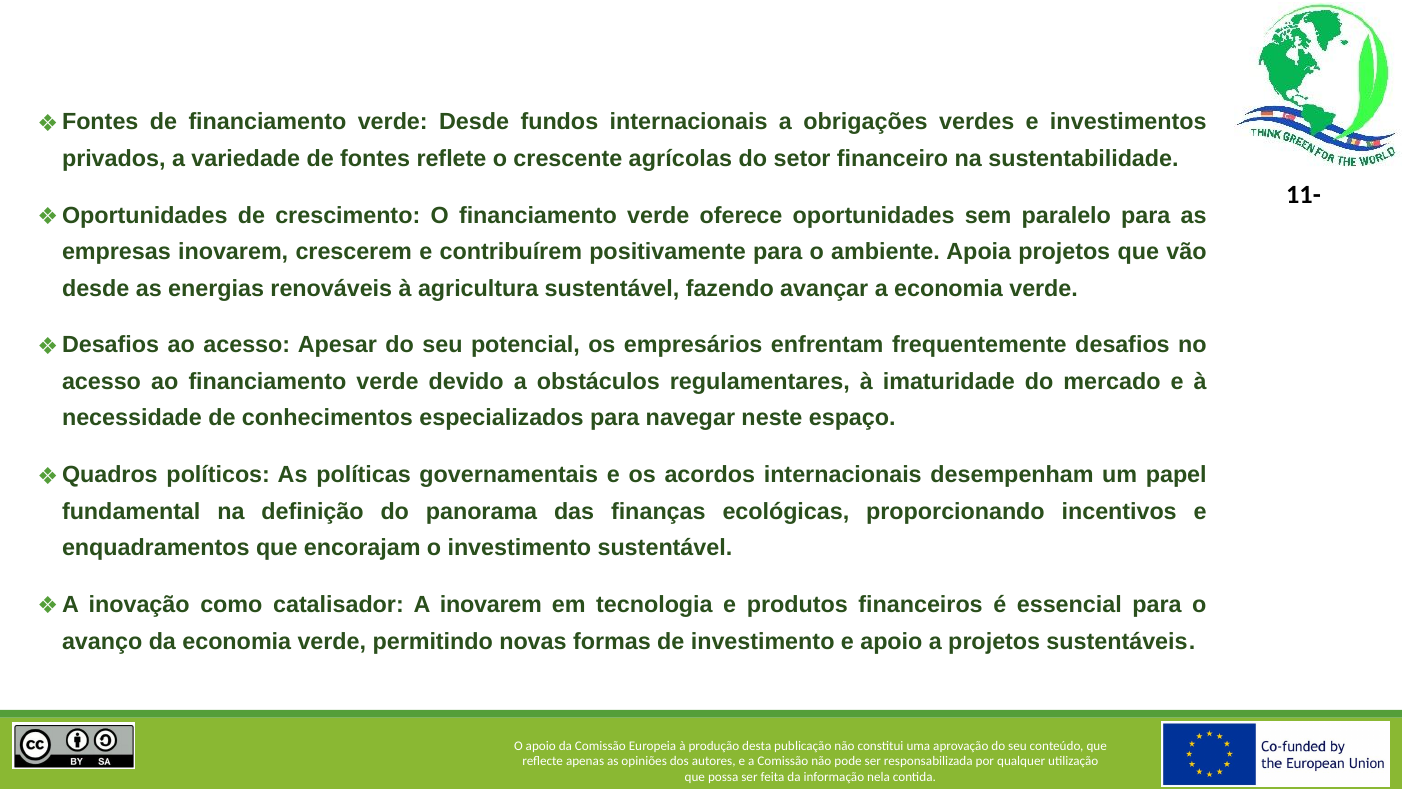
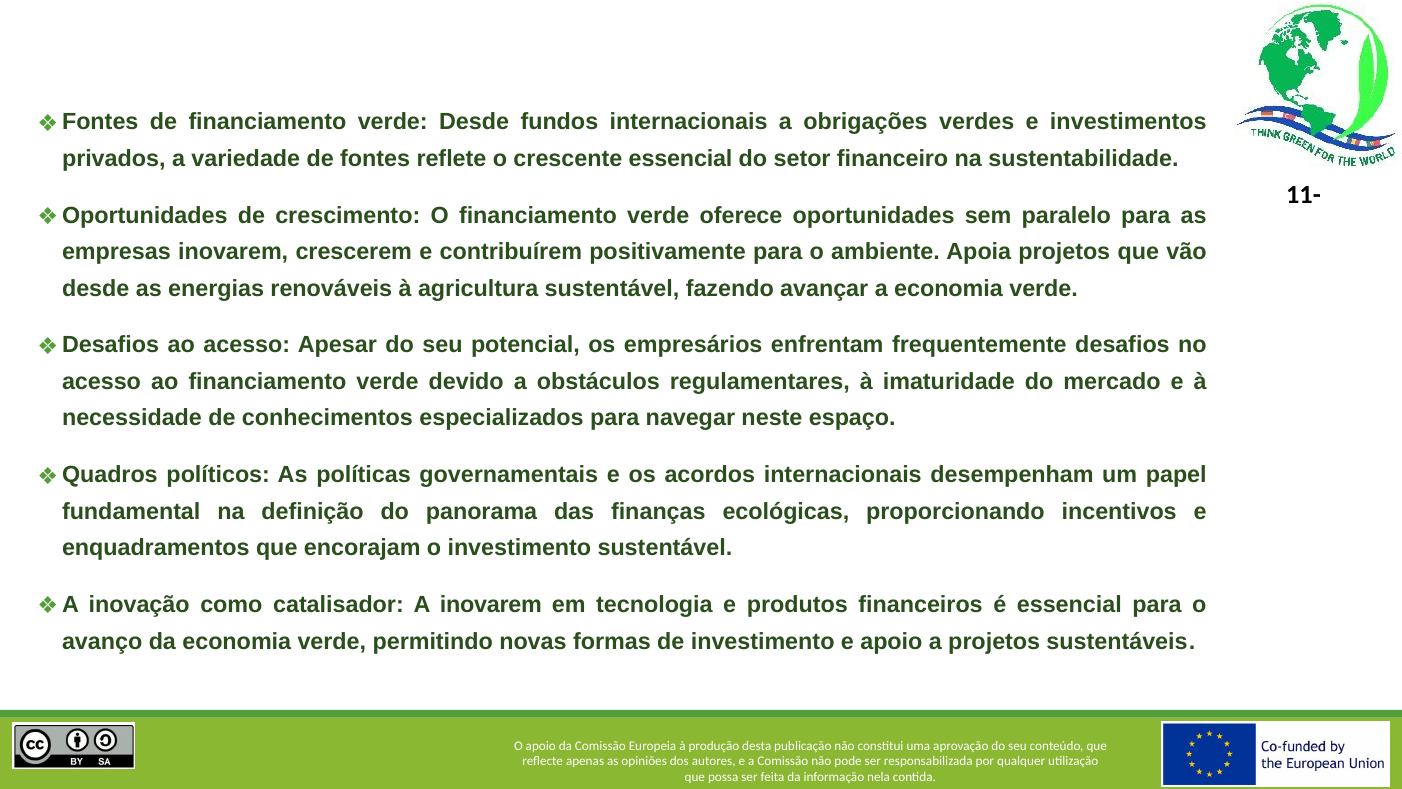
crescente agrícolas: agrícolas -> essencial (681, 158)
